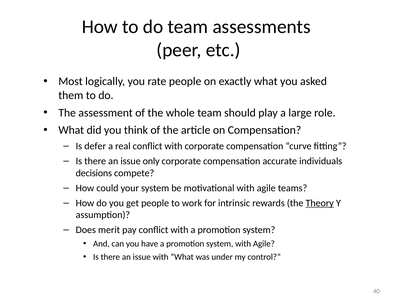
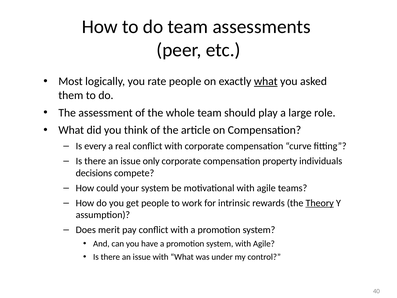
what underline: none -> present (266, 81)
defer: defer -> every (95, 146)
accurate: accurate -> property (280, 161)
